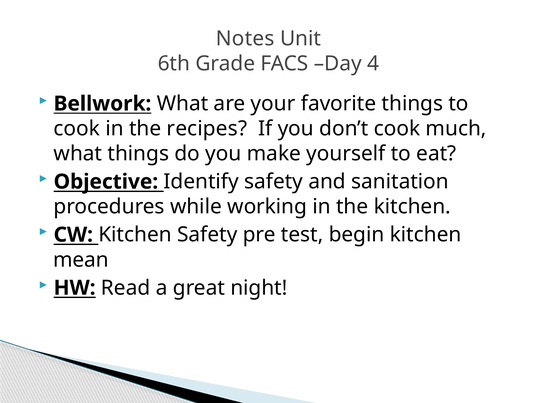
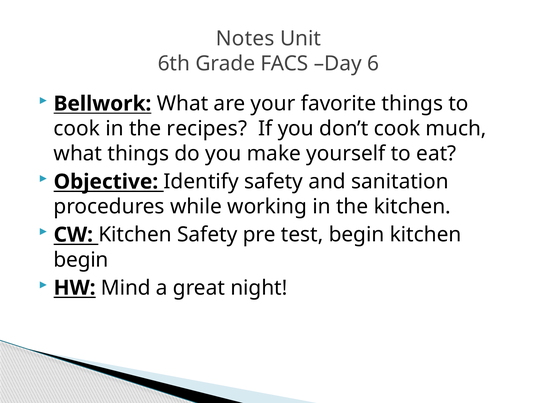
4: 4 -> 6 (373, 64)
mean: mean -> begin (81, 260)
Read: Read -> Mind (126, 288)
